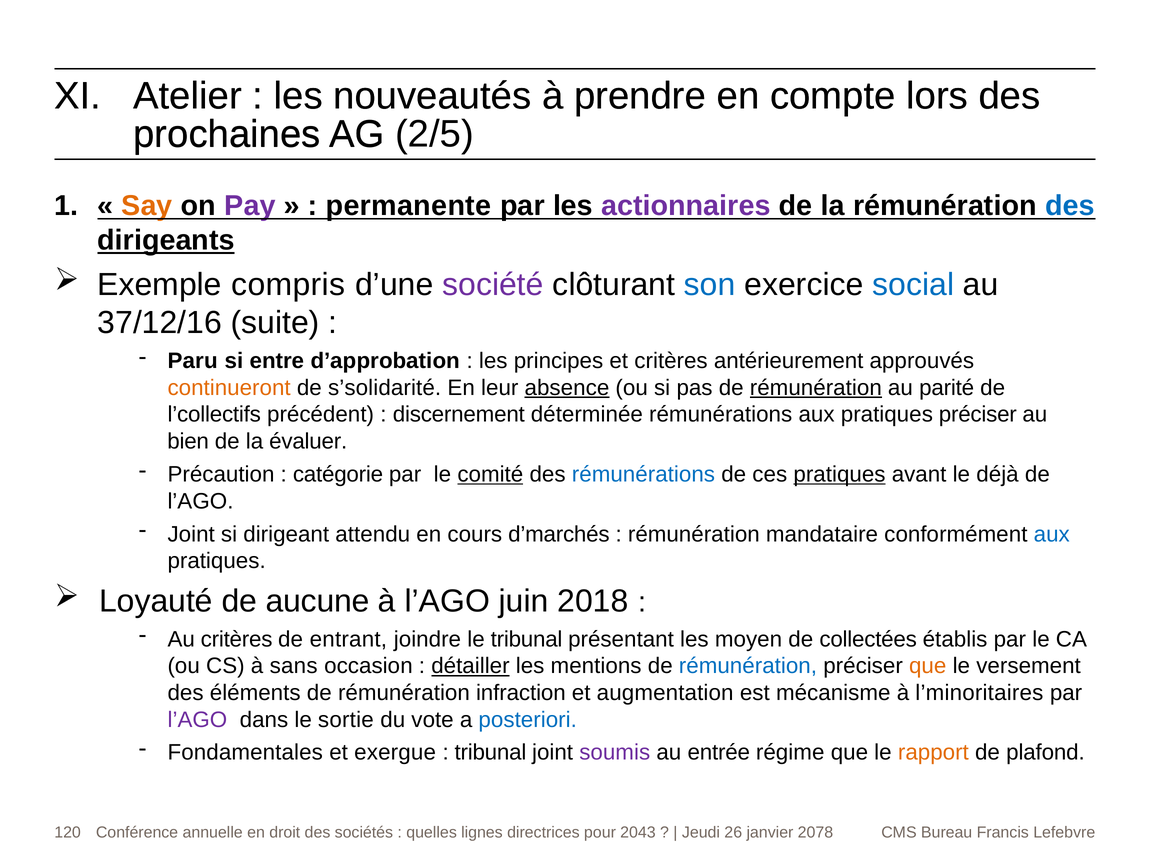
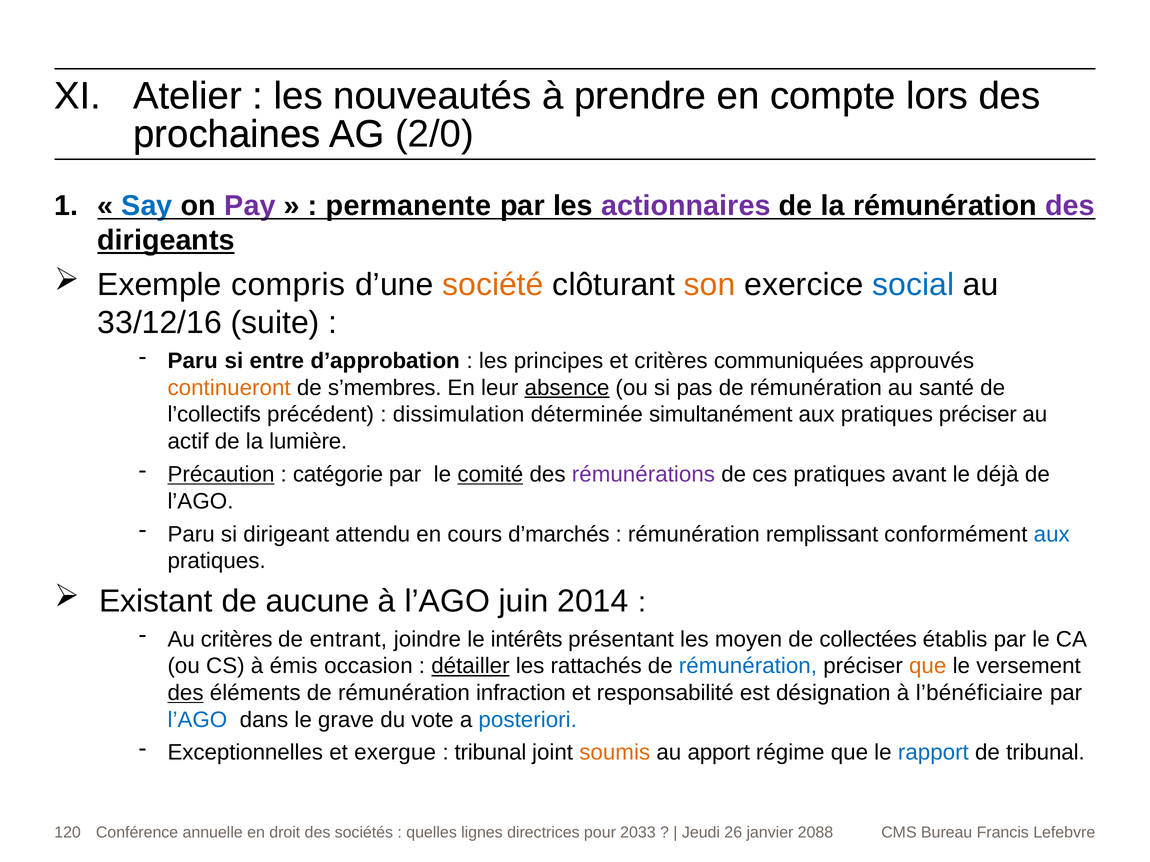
2/5: 2/5 -> 2/0 (435, 134)
Say colour: orange -> blue (147, 206)
des colour: blue -> purple (1070, 206)
société colour: purple -> orange (493, 285)
son colour: blue -> orange (710, 285)
37/12/16: 37/12/16 -> 33/12/16 (160, 323)
antérieurement: antérieurement -> communiquées (789, 361)
s’solidarité: s’solidarité -> s’membres (385, 388)
rémunération underline: present -> none (816, 388)
parité: parité -> santé (947, 388)
discernement: discernement -> dissimulation (459, 415)
déterminée rémunérations: rémunérations -> simultanément (721, 415)
bien: bien -> actif (188, 442)
évaluer: évaluer -> lumière (308, 442)
Précaution underline: none -> present (221, 475)
rémunérations colour: blue -> purple (643, 475)
pratiques underline: present -> none (839, 475)
Joint: Joint -> Paru (191, 534)
mandataire: mandataire -> remplissant (822, 534)
Loyauté: Loyauté -> Existant (156, 601)
2018: 2018 -> 2014 (593, 601)
le tribunal: tribunal -> intérêts (527, 640)
sans: sans -> émis (294, 666)
mentions: mentions -> rattachés (596, 666)
des underline: none -> present (186, 693)
augmentation: augmentation -> responsabilité (665, 693)
mécanisme: mécanisme -> désignation (833, 693)
l’minoritaires: l’minoritaires -> l’bénéficiaire (979, 693)
l’AGO colour: purple -> blue (197, 720)
sortie: sortie -> grave (346, 720)
Fondamentales: Fondamentales -> Exceptionnelles (245, 753)
soumis colour: purple -> orange (615, 753)
entrée: entrée -> apport (719, 753)
rapport colour: orange -> blue (933, 753)
de plafond: plafond -> tribunal (1045, 753)
2043: 2043 -> 2033 (638, 833)
2078: 2078 -> 2088 (815, 833)
